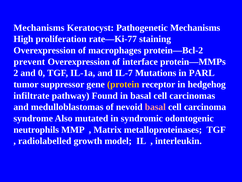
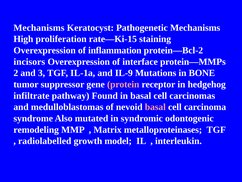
rate—Ki-77: rate—Ki-77 -> rate—Ki-15 (113, 39)
macrophages: macrophages -> inflammation (115, 50)
prevent: prevent -> incisors (29, 62)
0: 0 -> 3 (42, 73)
IL-7: IL-7 -> IL-9 (124, 73)
PARL: PARL -> BONE (202, 73)
protein colour: yellow -> pink (123, 84)
neutrophils: neutrophils -> remodeling (36, 129)
